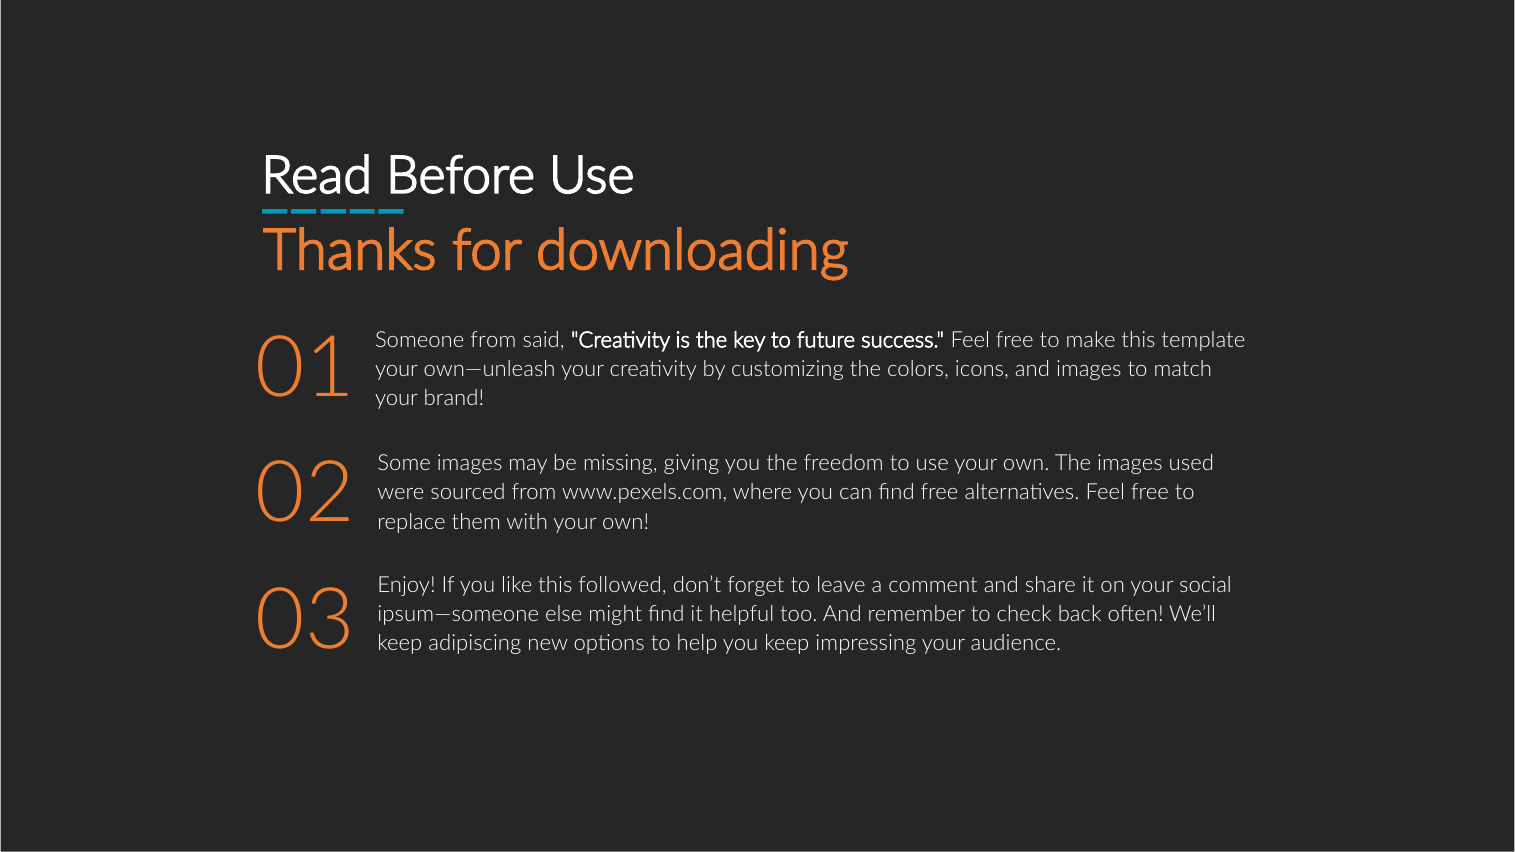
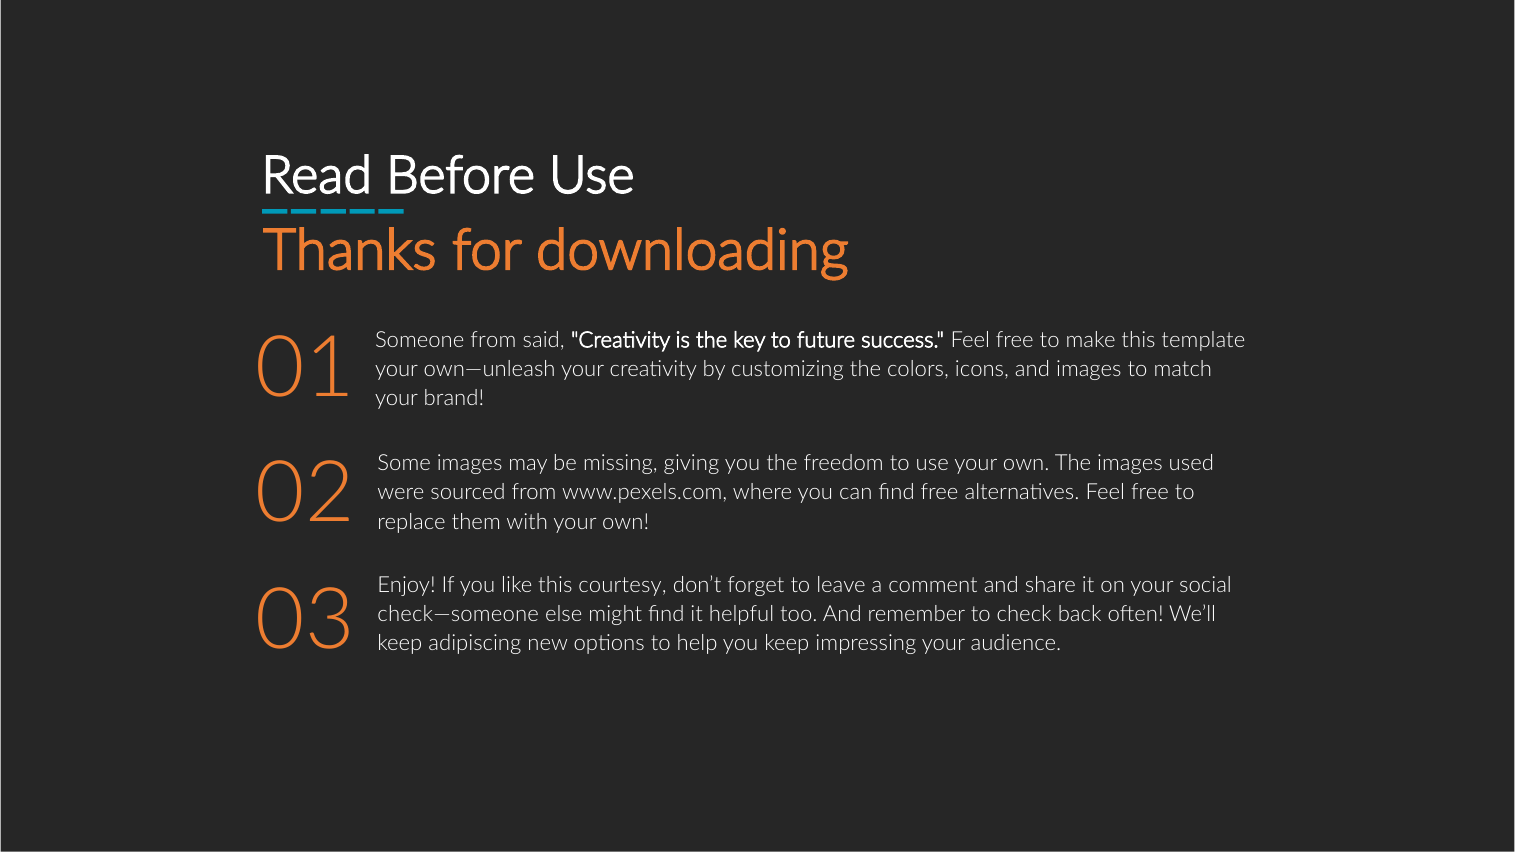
followed: followed -> courtesy (623, 585)
ipsum—someone: ipsum—someone -> check—someone (458, 615)
